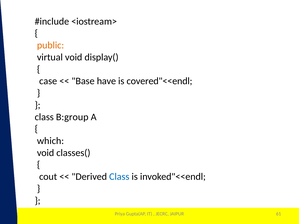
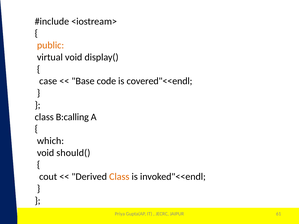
have: have -> code (106, 81)
B:group: B:group -> B:calling (72, 117)
classes(: classes( -> should( (73, 153)
Class colour: blue -> orange (119, 177)
